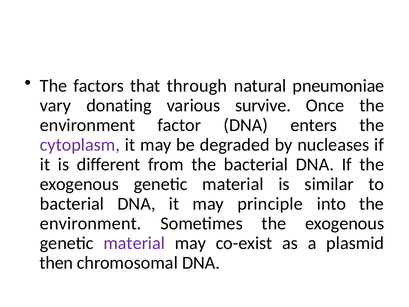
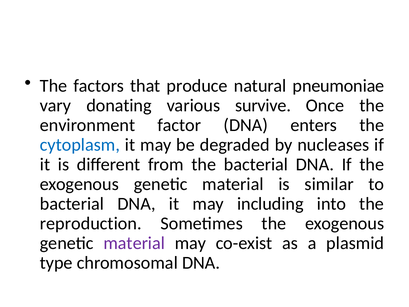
through: through -> produce (197, 86)
cytoplasm colour: purple -> blue (80, 145)
principle: principle -> including (270, 204)
environment: environment -> reproduction (91, 223)
then: then -> type (56, 263)
